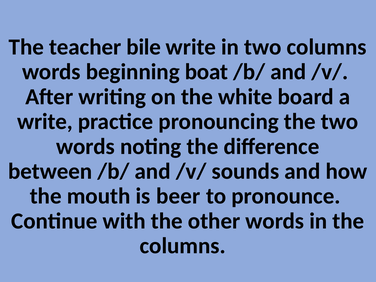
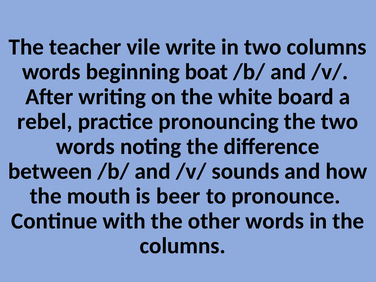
bile: bile -> vile (143, 47)
write: write -> rebel (45, 122)
